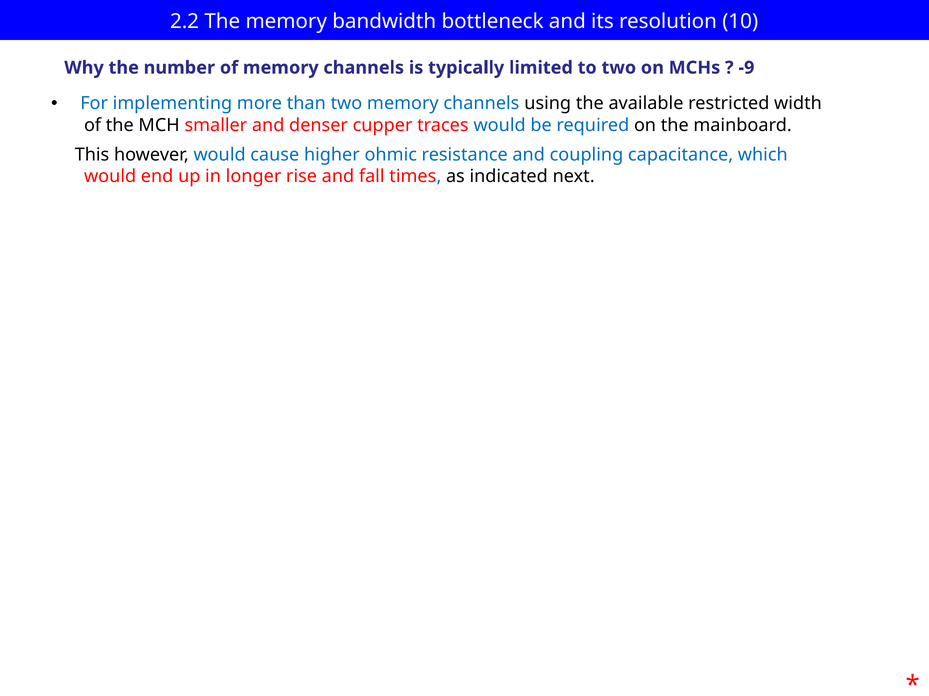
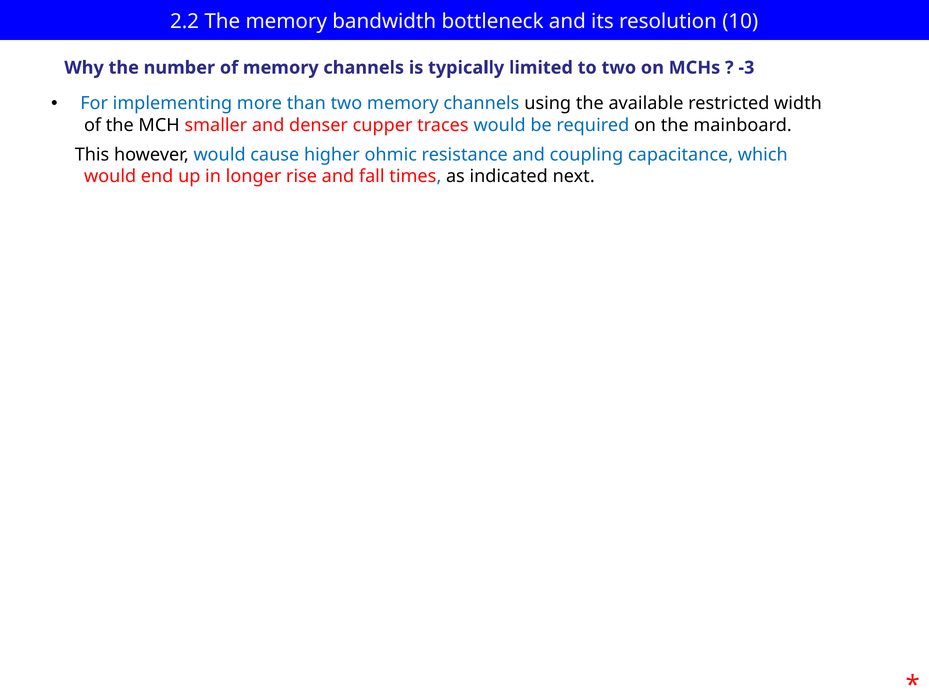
-9: -9 -> -3 (746, 68)
